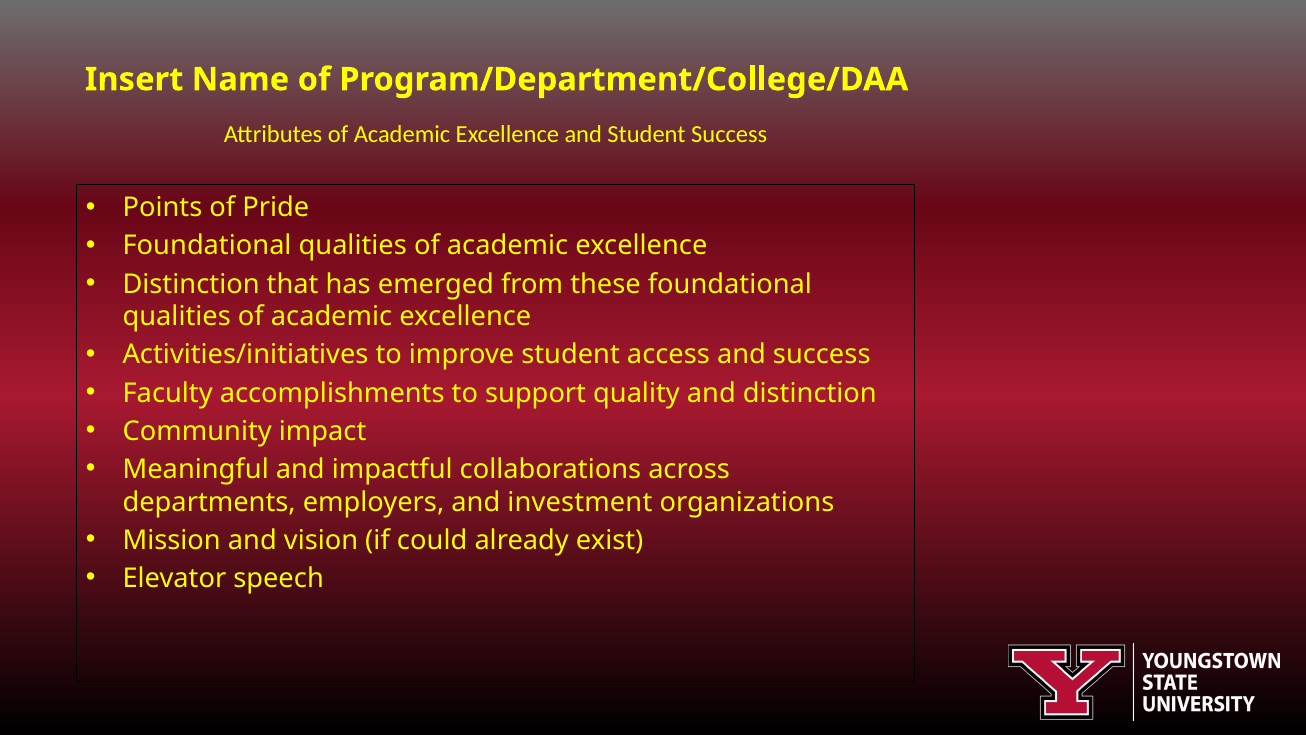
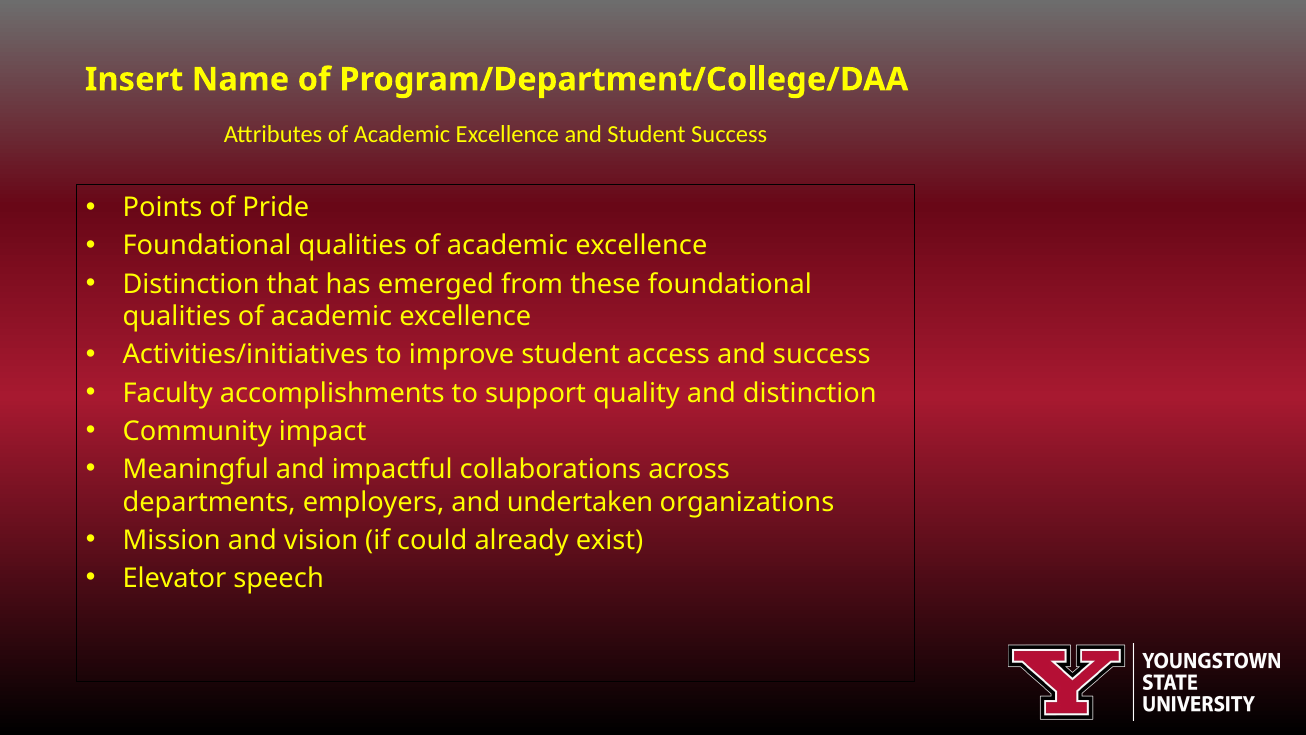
investment: investment -> undertaken (580, 502)
